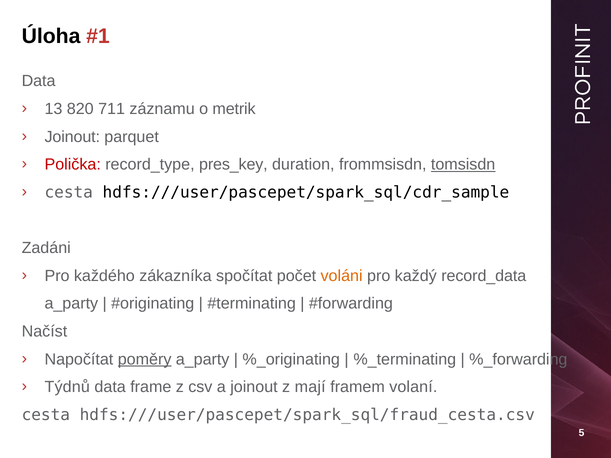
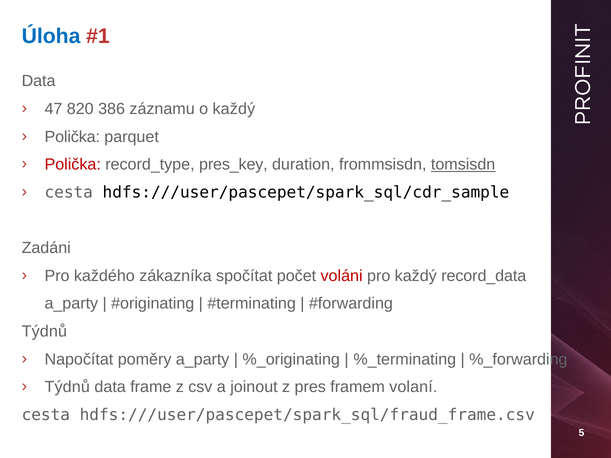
Úloha colour: black -> blue (51, 36)
13: 13 -> 47 (53, 109)
711: 711 -> 386 (112, 109)
o metrik: metrik -> každý (234, 109)
Joinout: Joinout -> Polička (72, 137)
voláni colour: orange -> red (342, 276)
Načíst: Načíst -> Týdnů (44, 332)
poměry underline: present -> none (145, 359)
mají: mají -> pres (310, 387)
hdfs:///user/pascepet/spark_sql/fraud_cesta.csv: hdfs:///user/pascepet/spark_sql/fraud_cesta.csv -> hdfs:///user/pascepet/spark_sql/fraud_frame.csv (307, 415)
